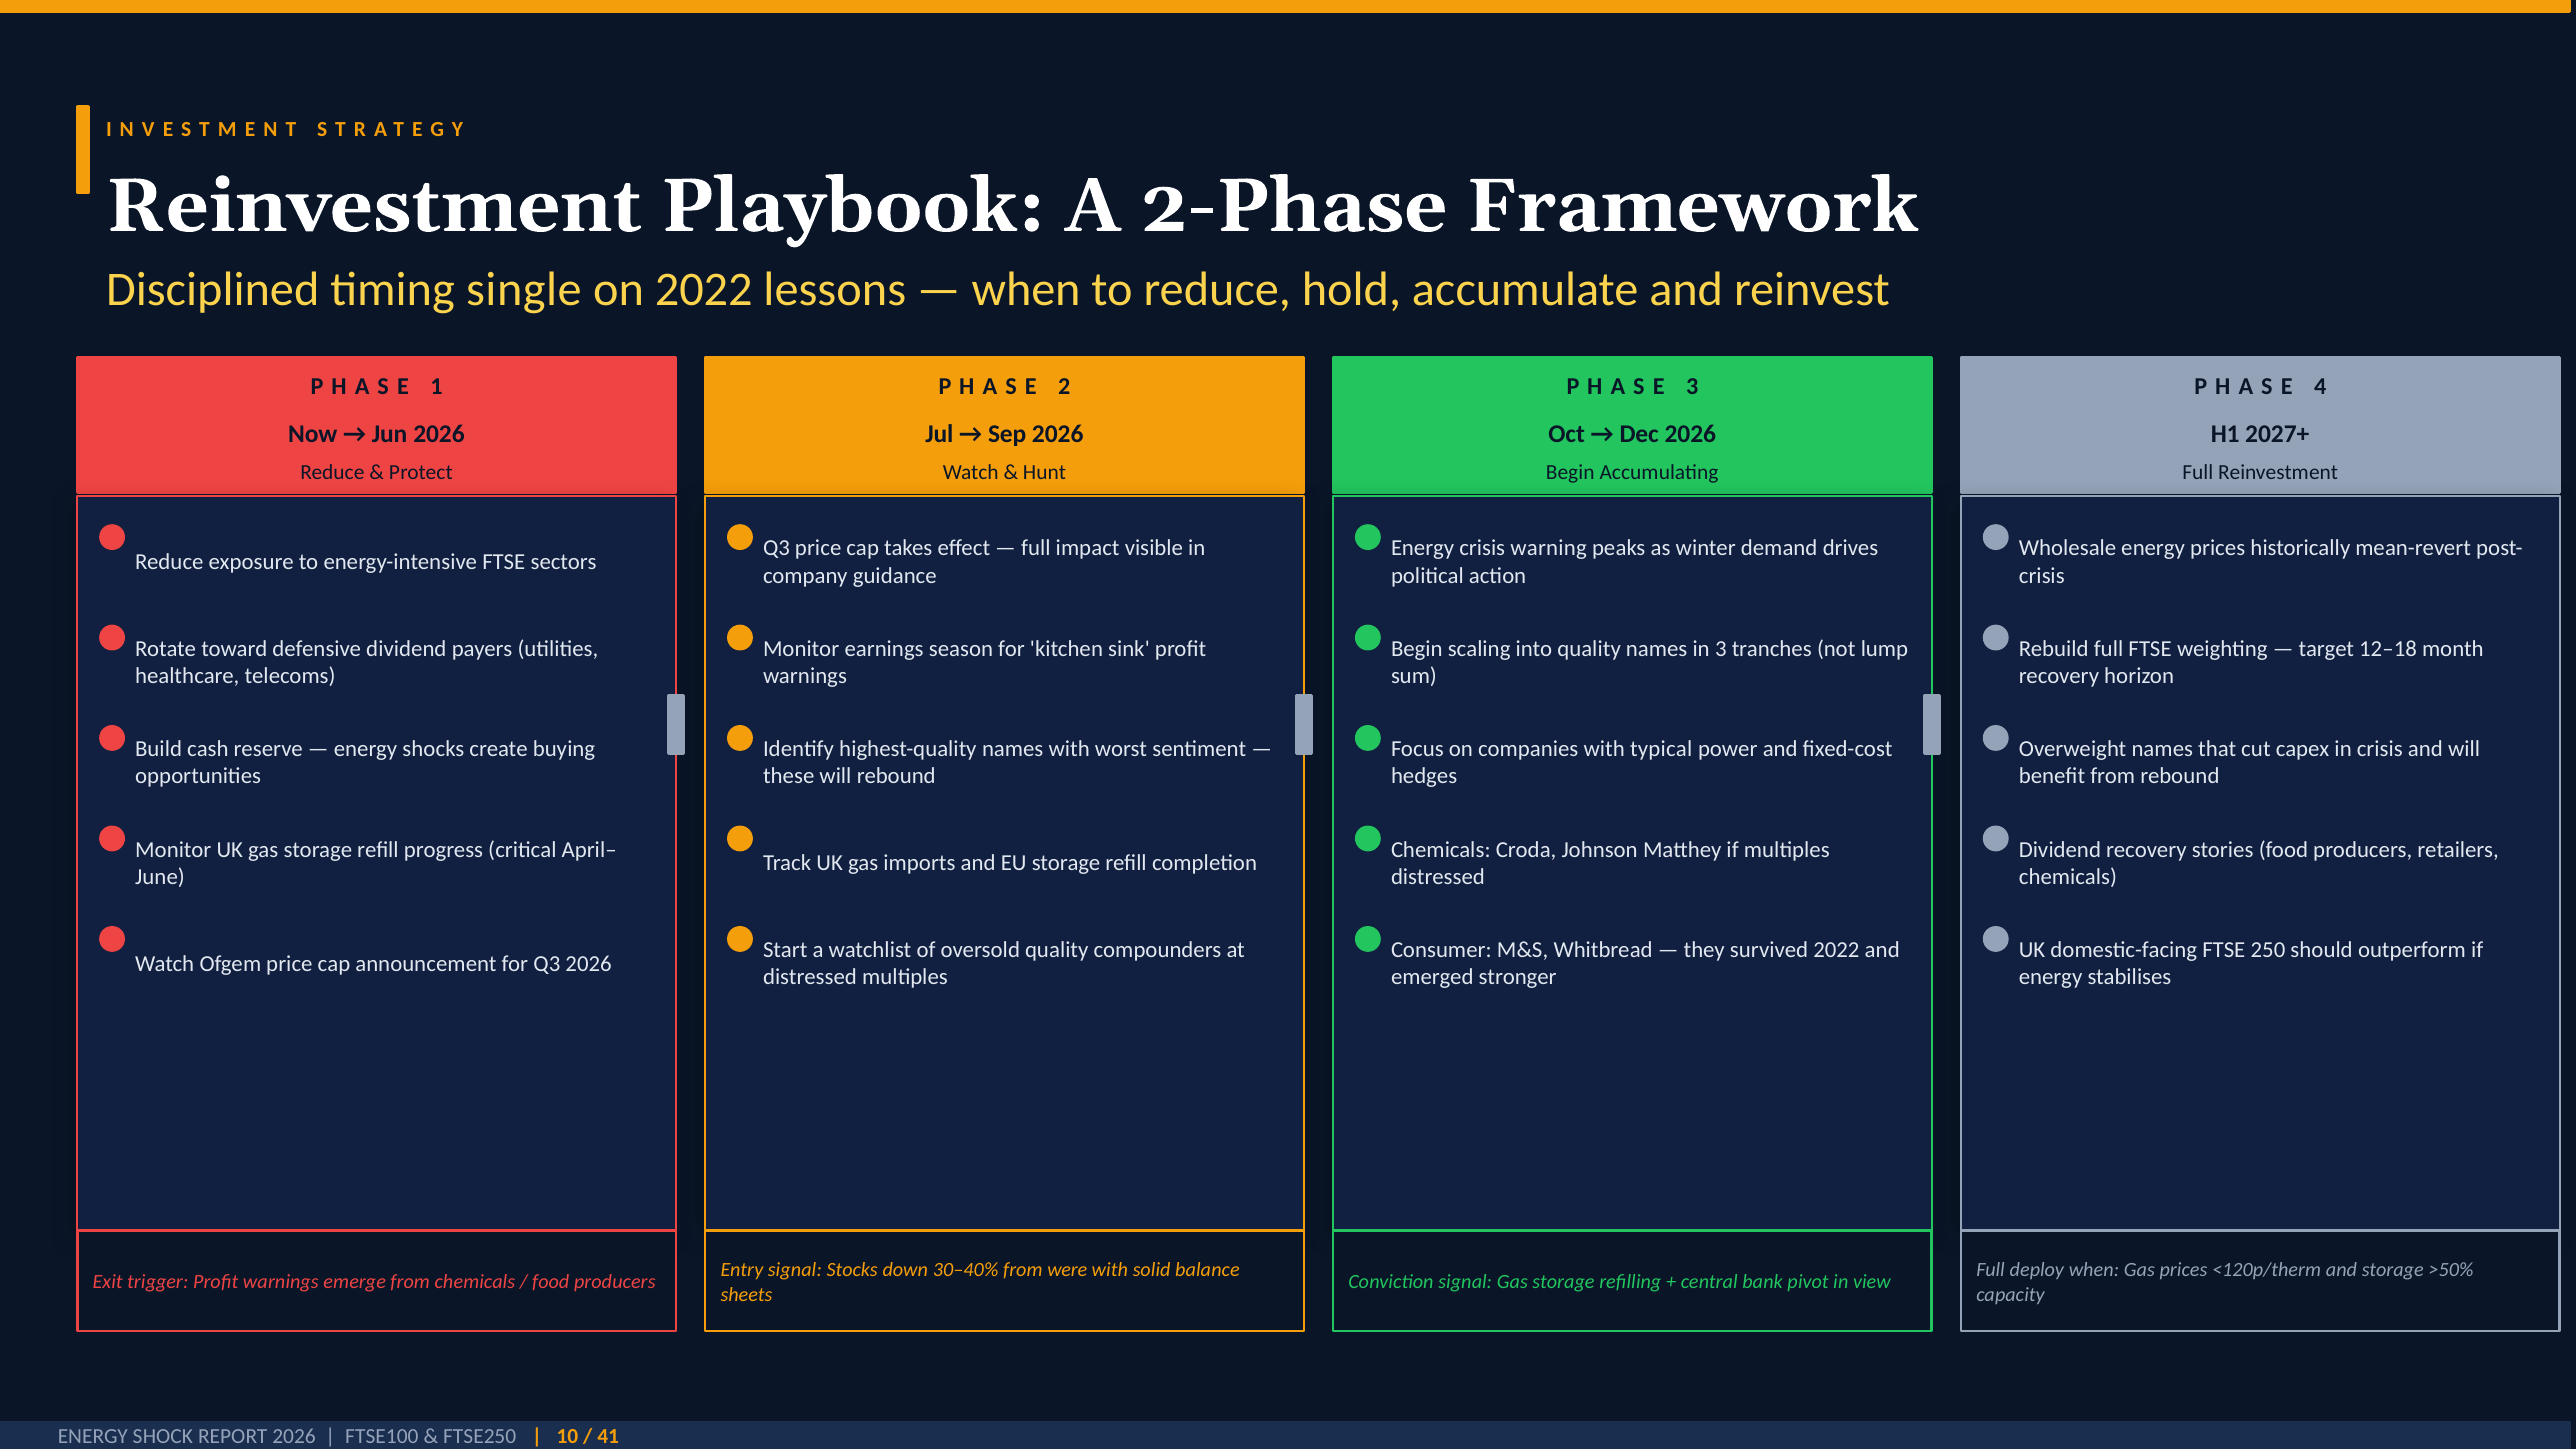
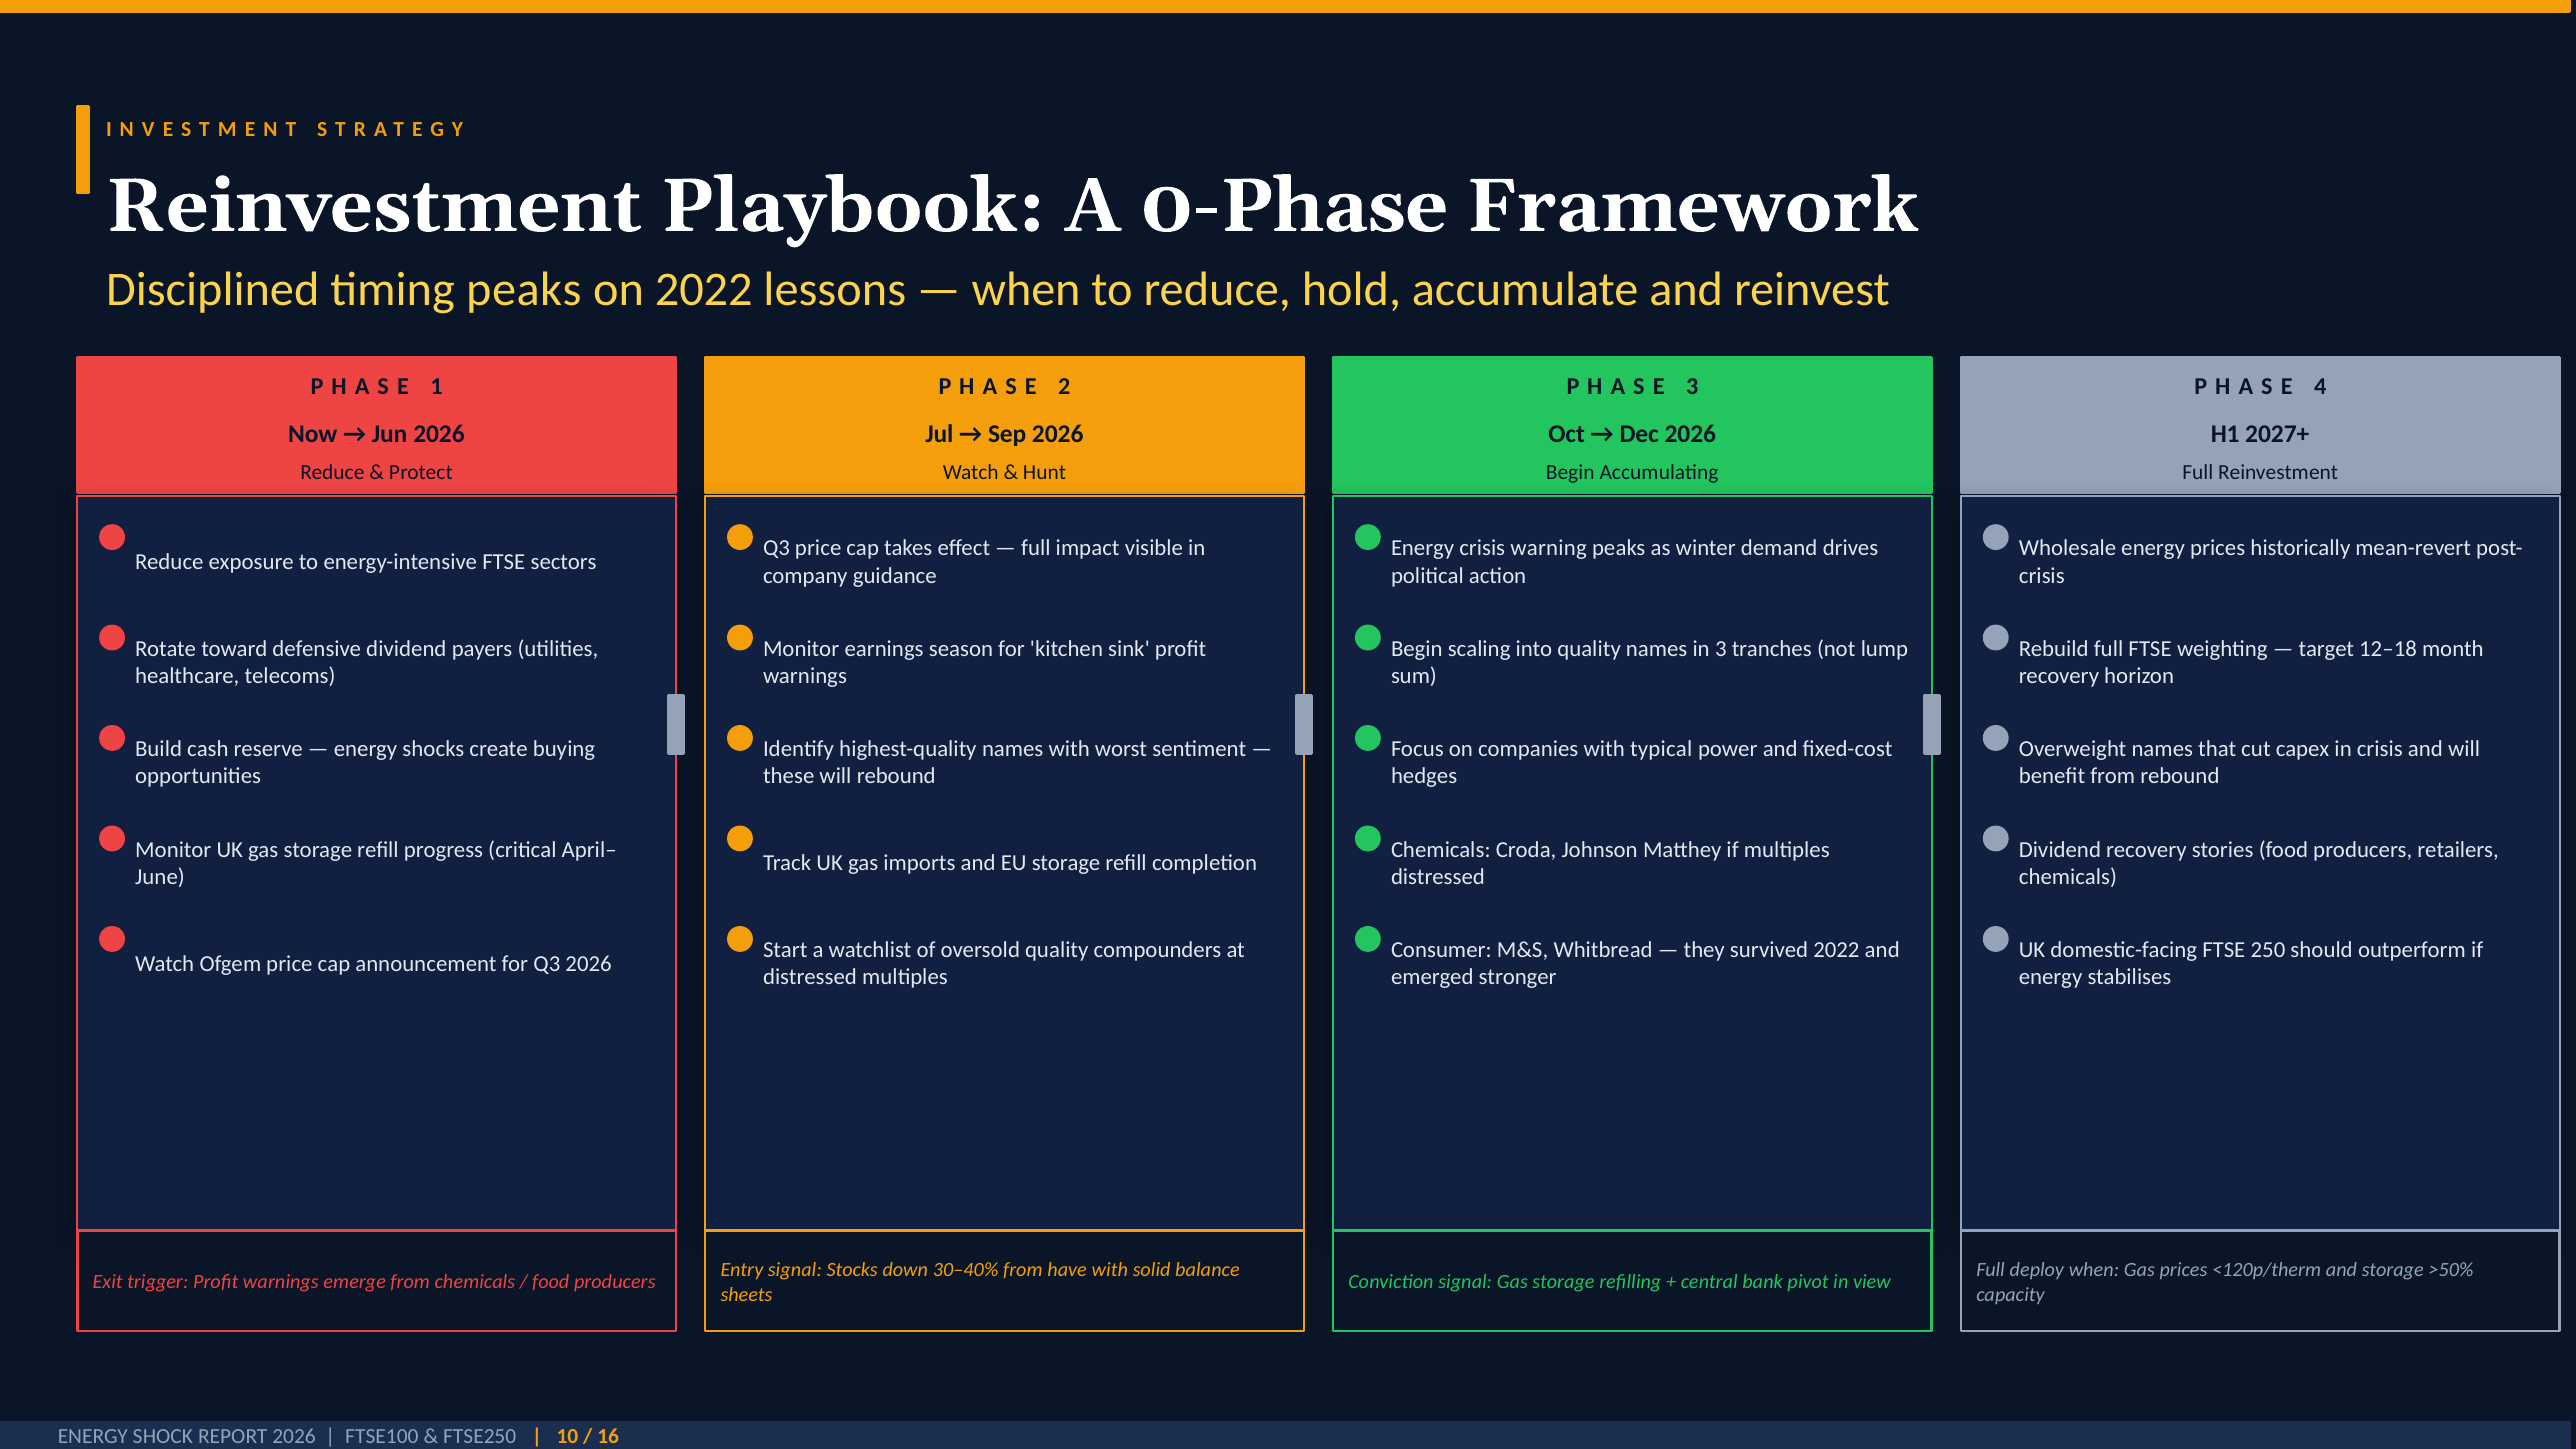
2-Phase: 2-Phase -> 0-Phase (1294, 206)
timing single: single -> peaks (524, 289)
were: were -> have (1067, 1270)
41: 41 -> 16 (608, 1437)
